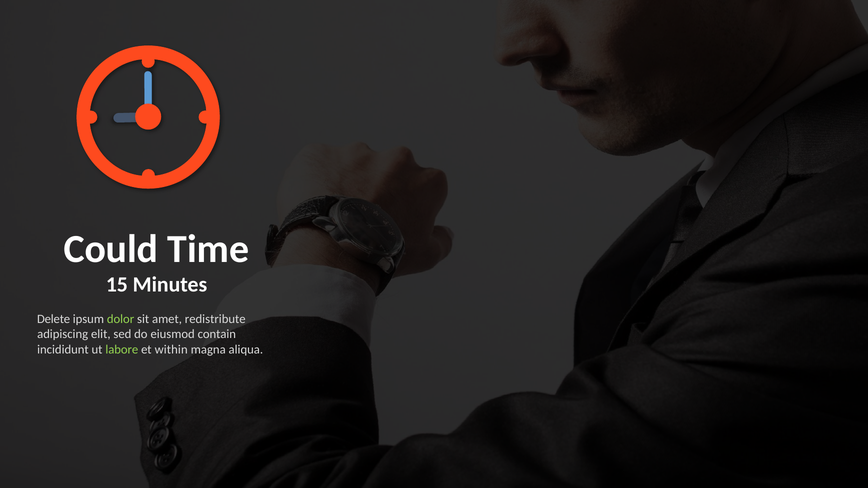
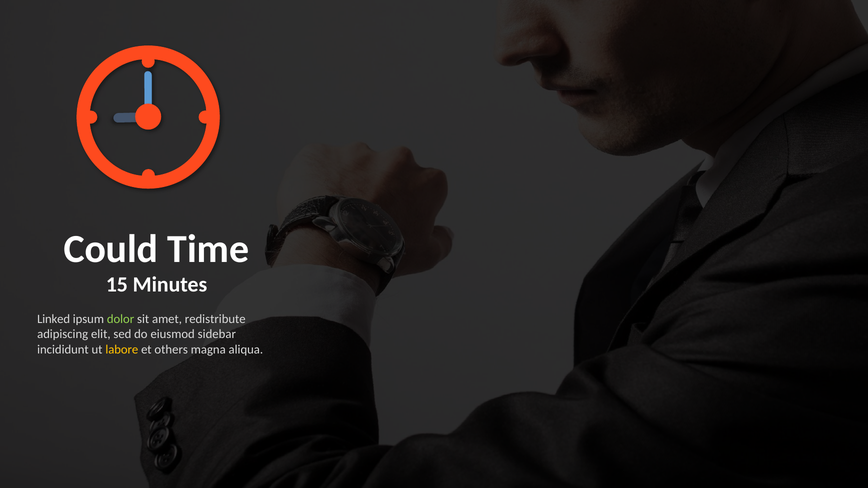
Delete: Delete -> Linked (54, 319)
contain: contain -> sidebar (217, 334)
labore colour: light green -> yellow (122, 350)
within: within -> others (171, 350)
